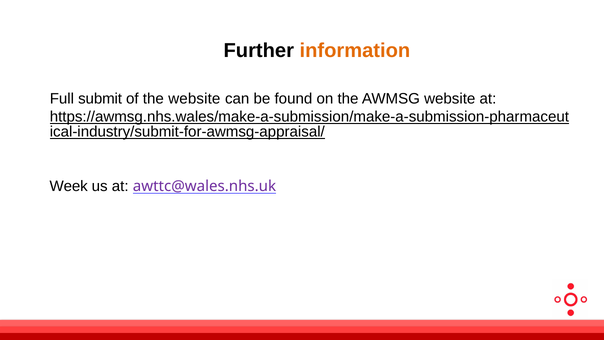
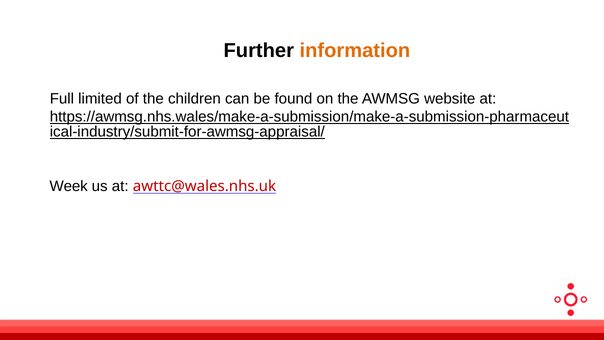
submit: submit -> limited (100, 99)
the website: website -> children (194, 99)
awttc@wales.nhs.uk colour: purple -> red (204, 186)
